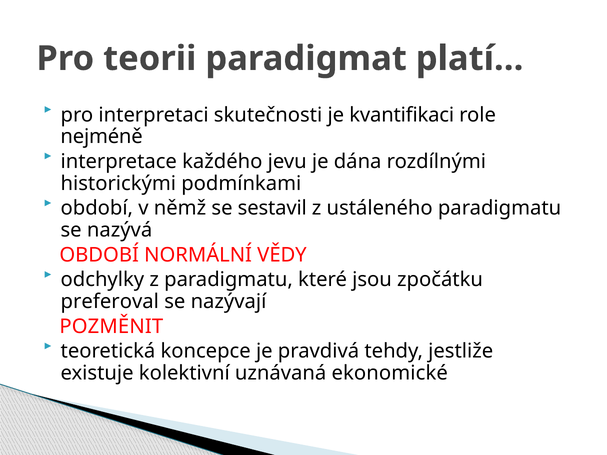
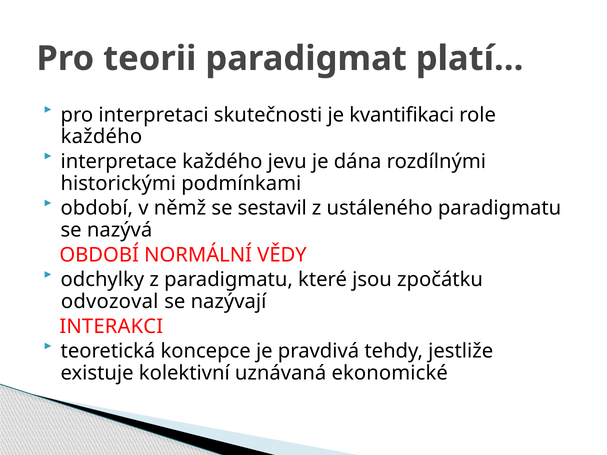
nejméně: nejméně -> každého (101, 137)
preferoval: preferoval -> odvozoval (110, 302)
POZMĚNIT: POZMĚNIT -> INTERAKCI (111, 327)
